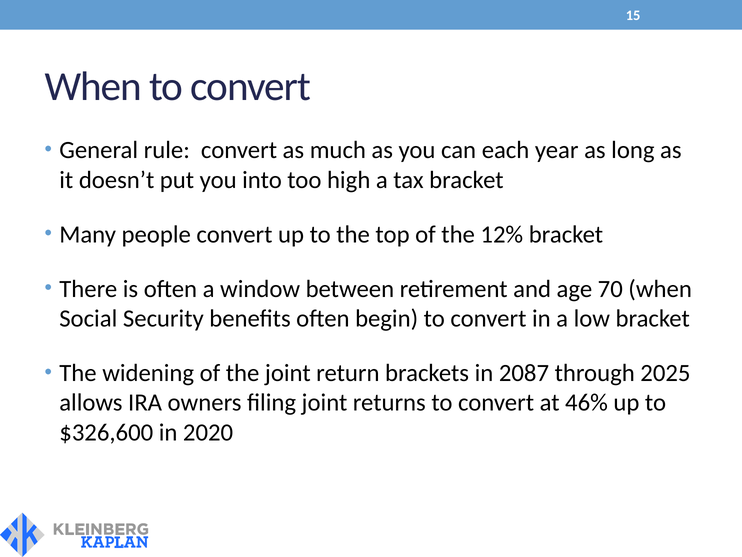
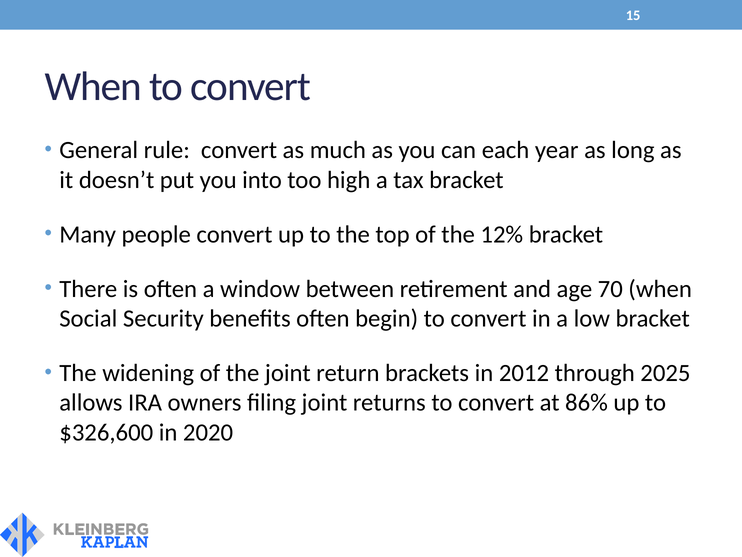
2087: 2087 -> 2012 (524, 373)
46%: 46% -> 86% (586, 402)
